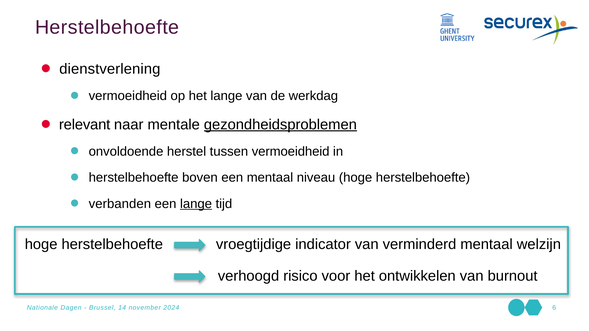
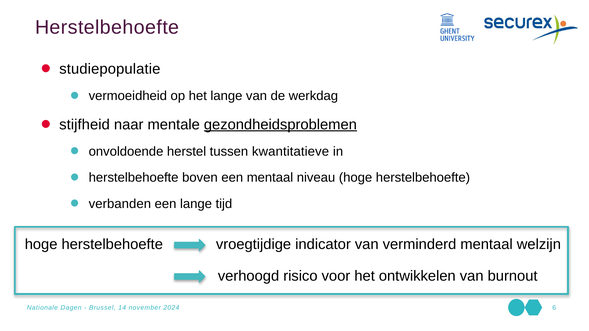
dienstverlening: dienstverlening -> studiepopulatie (110, 69)
relevant: relevant -> stijfheid (85, 125)
tussen vermoeidheid: vermoeidheid -> kwantitatieve (291, 152)
lange underline: present -> none (196, 204)
